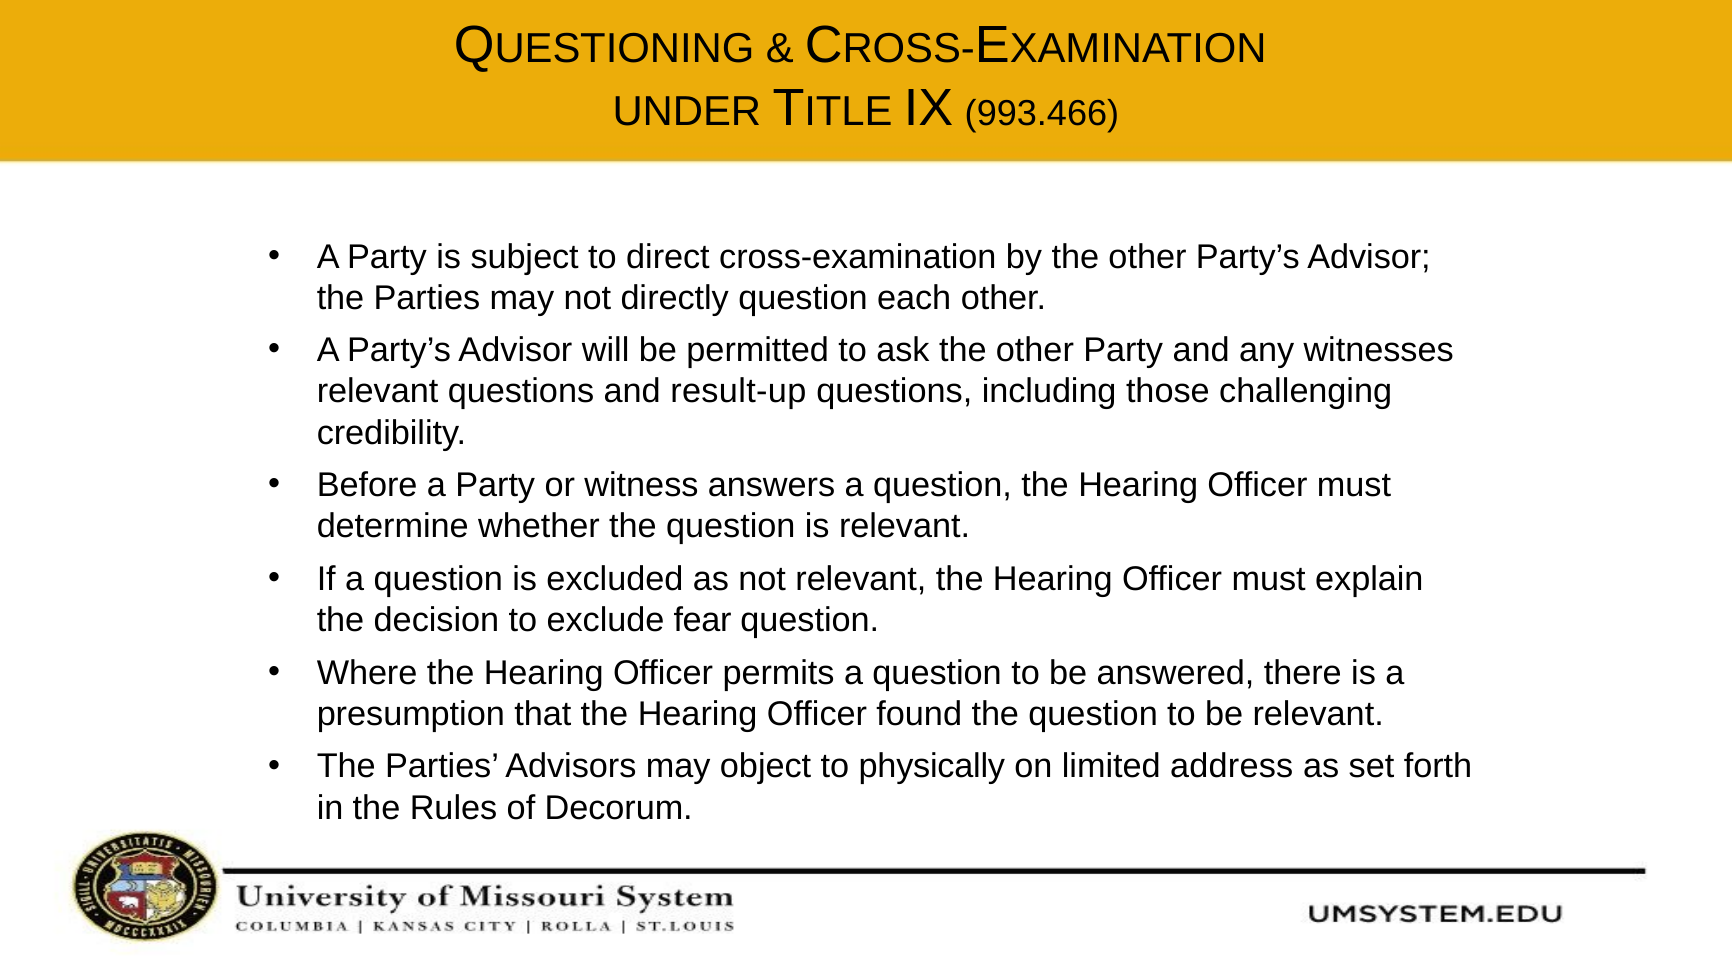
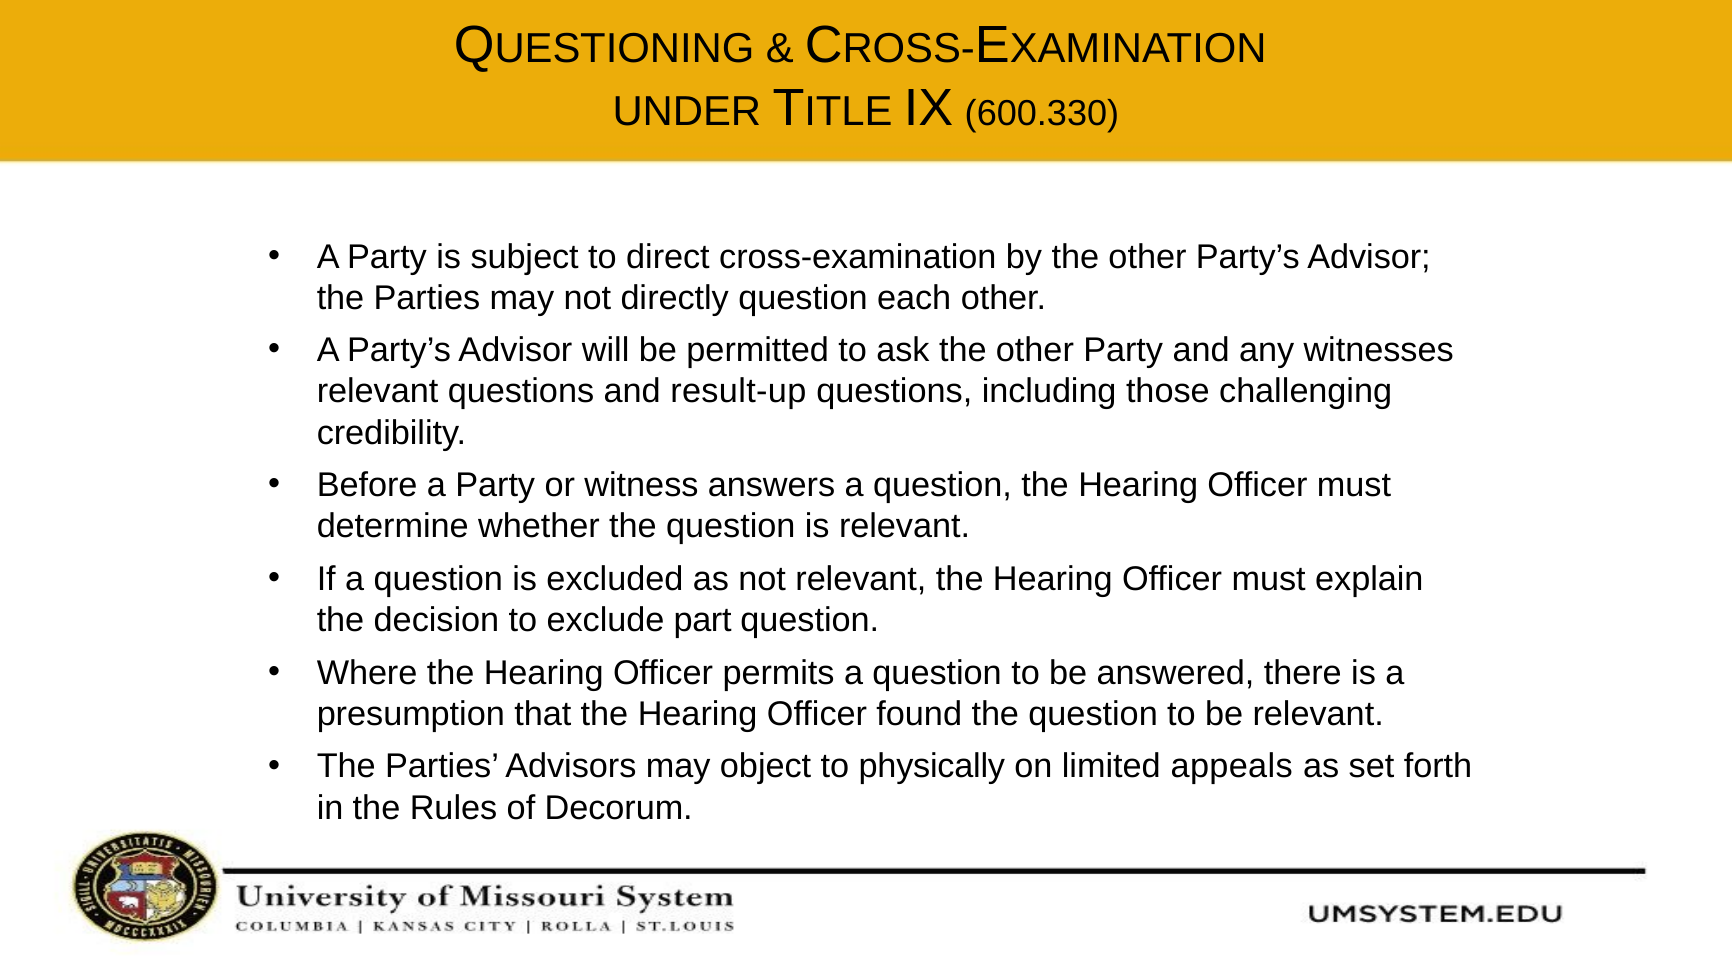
993.466: 993.466 -> 600.330 (1042, 114)
fear: fear -> part (703, 620)
address: address -> appeals (1232, 767)
